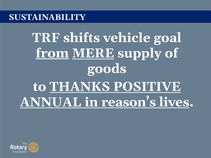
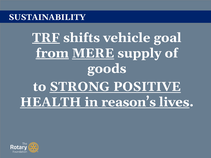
TRF underline: none -> present (46, 38)
THANKS: THANKS -> STRONG (80, 87)
ANNUAL: ANNUAL -> HEALTH (51, 102)
